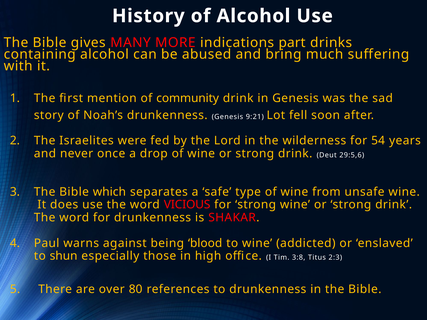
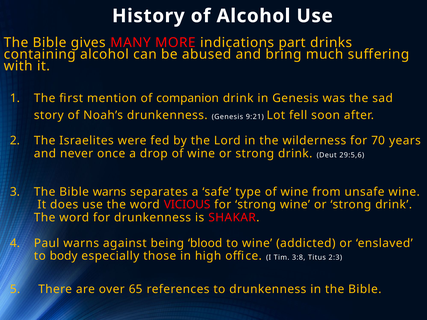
community: community -> companion (188, 98)
54: 54 -> 70 (378, 141)
Bible which: which -> warns (109, 192)
shun: shun -> body (64, 256)
80: 80 -> 65 (136, 289)
